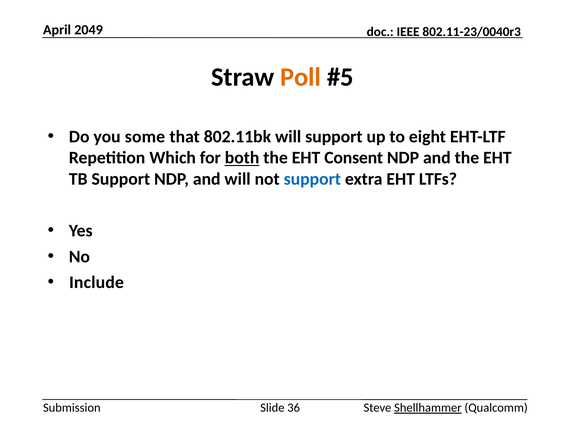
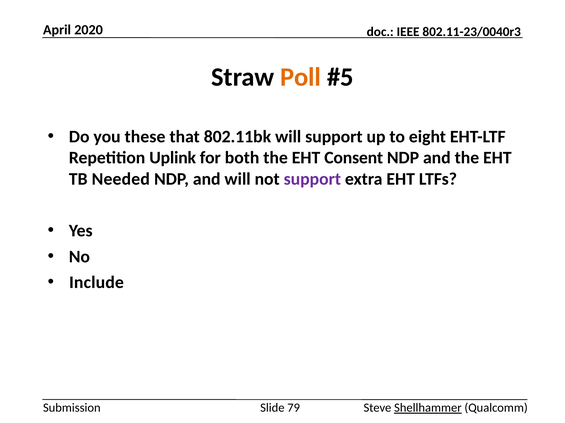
2049: 2049 -> 2020 (89, 30)
some: some -> these (145, 137)
Which: Which -> Uplink (173, 158)
both underline: present -> none (242, 158)
TB Support: Support -> Needed (121, 179)
support colour: blue -> purple (312, 179)
36: 36 -> 79 (294, 409)
